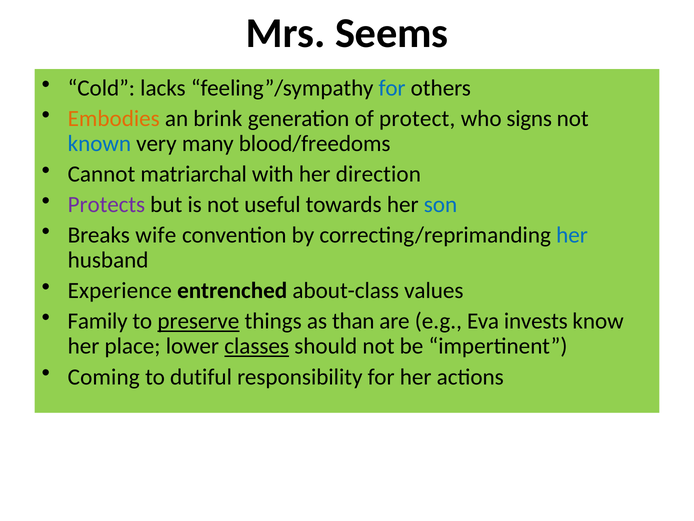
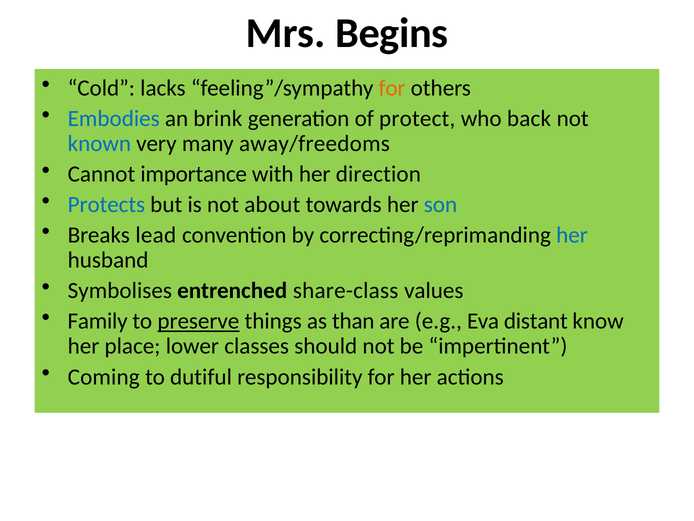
Seems: Seems -> Begins (392, 33)
for colour: blue -> orange (392, 88)
Embodies colour: orange -> blue (114, 118)
signs: signs -> back (529, 118)
blood/freedoms: blood/freedoms -> away/freedoms (314, 143)
matriarchal: matriarchal -> importance (194, 174)
Protects colour: purple -> blue (106, 204)
useful: useful -> about (272, 204)
wife: wife -> lead (156, 235)
Experience: Experience -> Symbolises (120, 290)
about-class: about-class -> share-class (346, 290)
invests: invests -> distant (536, 321)
classes underline: present -> none (257, 346)
